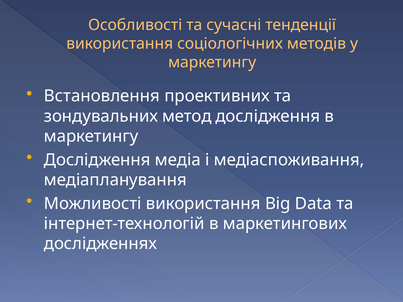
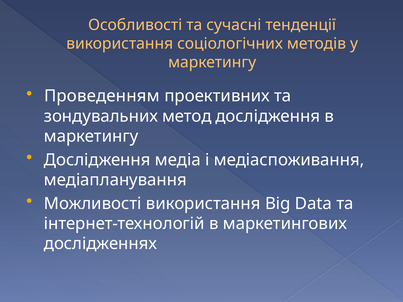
Встановлення: Встановлення -> Проведенням (102, 96)
